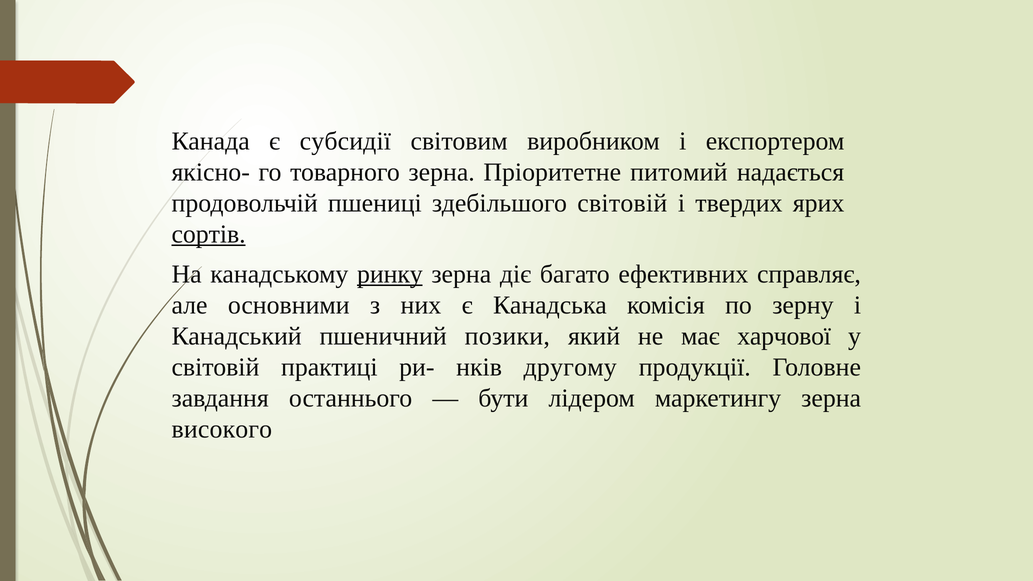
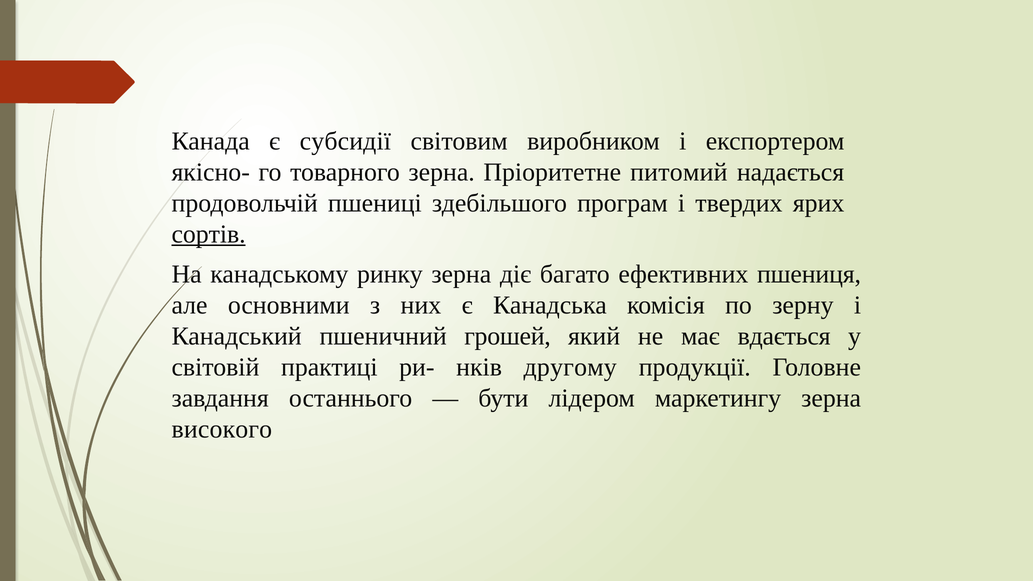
здебільшого світовій: світовій -> програм (622, 203)
ринку underline: present -> none (390, 274)
справляє: справляє -> пшениця (809, 274)
позики: позики -> грошей (508, 336)
харчової: харчової -> вдається (784, 336)
